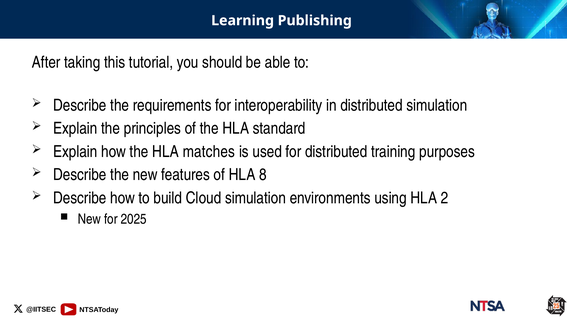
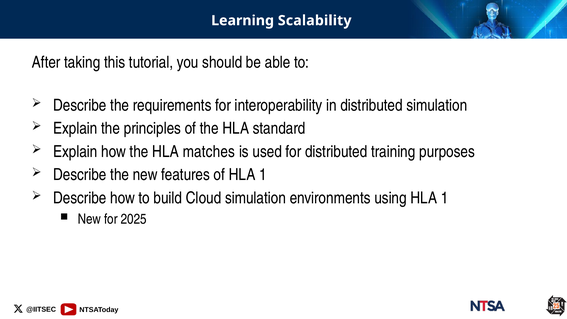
Publishing: Publishing -> Scalability (315, 21)
of HLA 8: 8 -> 1 (263, 175)
using HLA 2: 2 -> 1 (445, 198)
